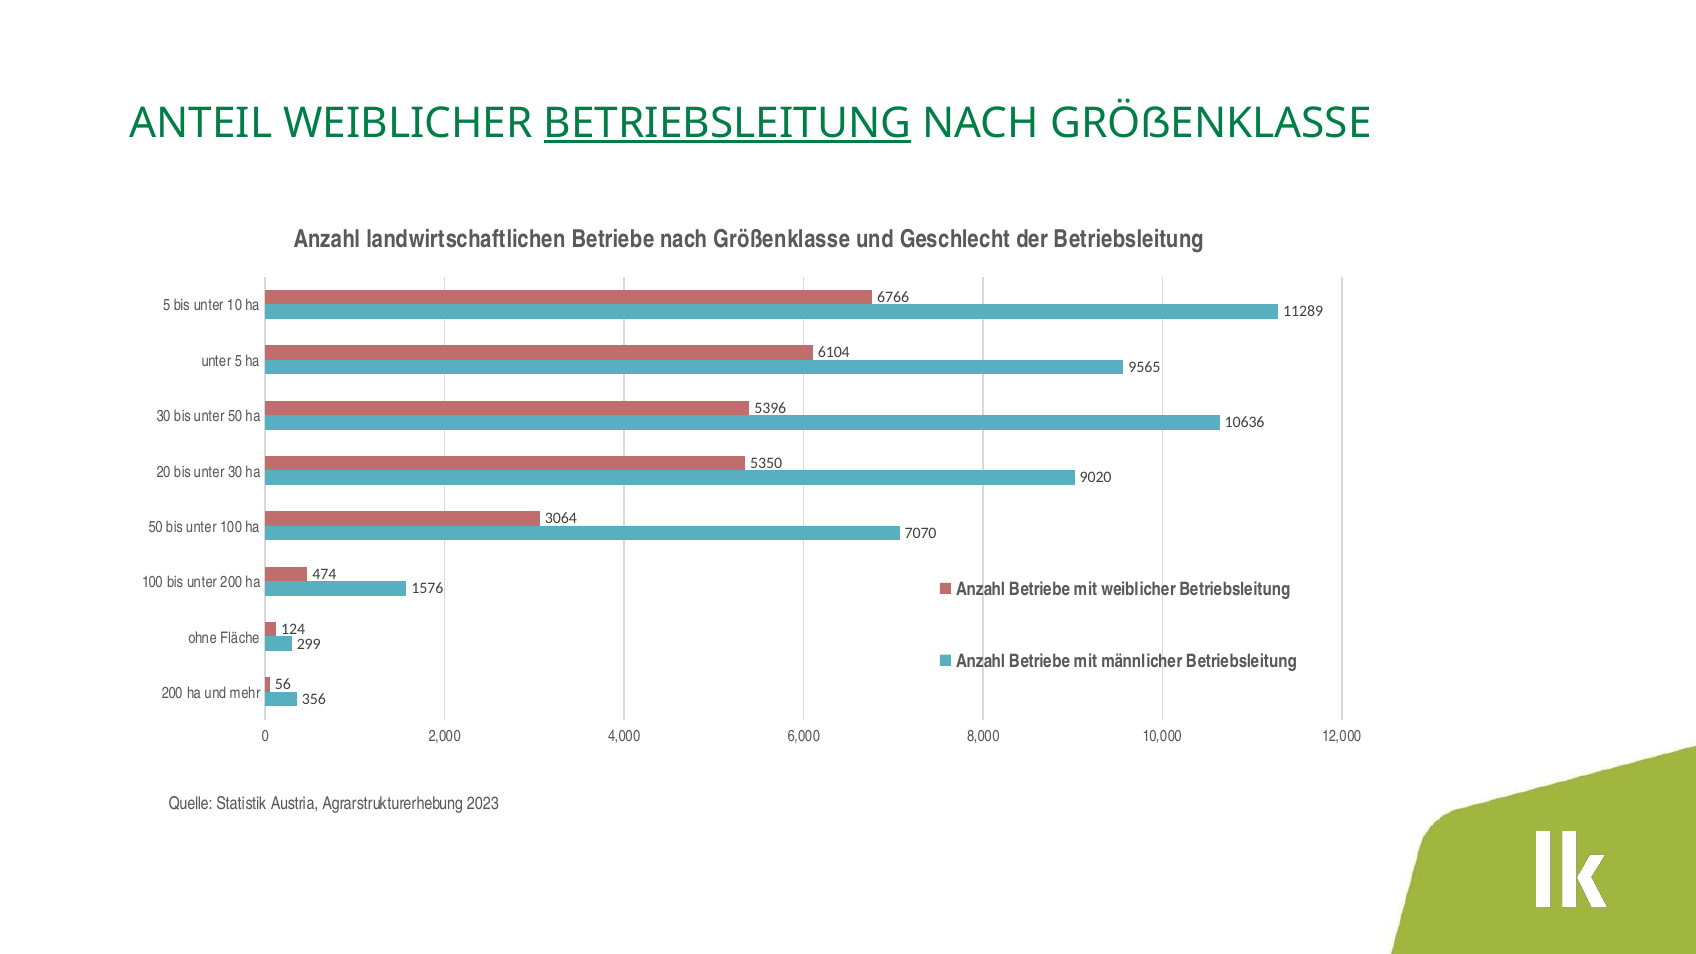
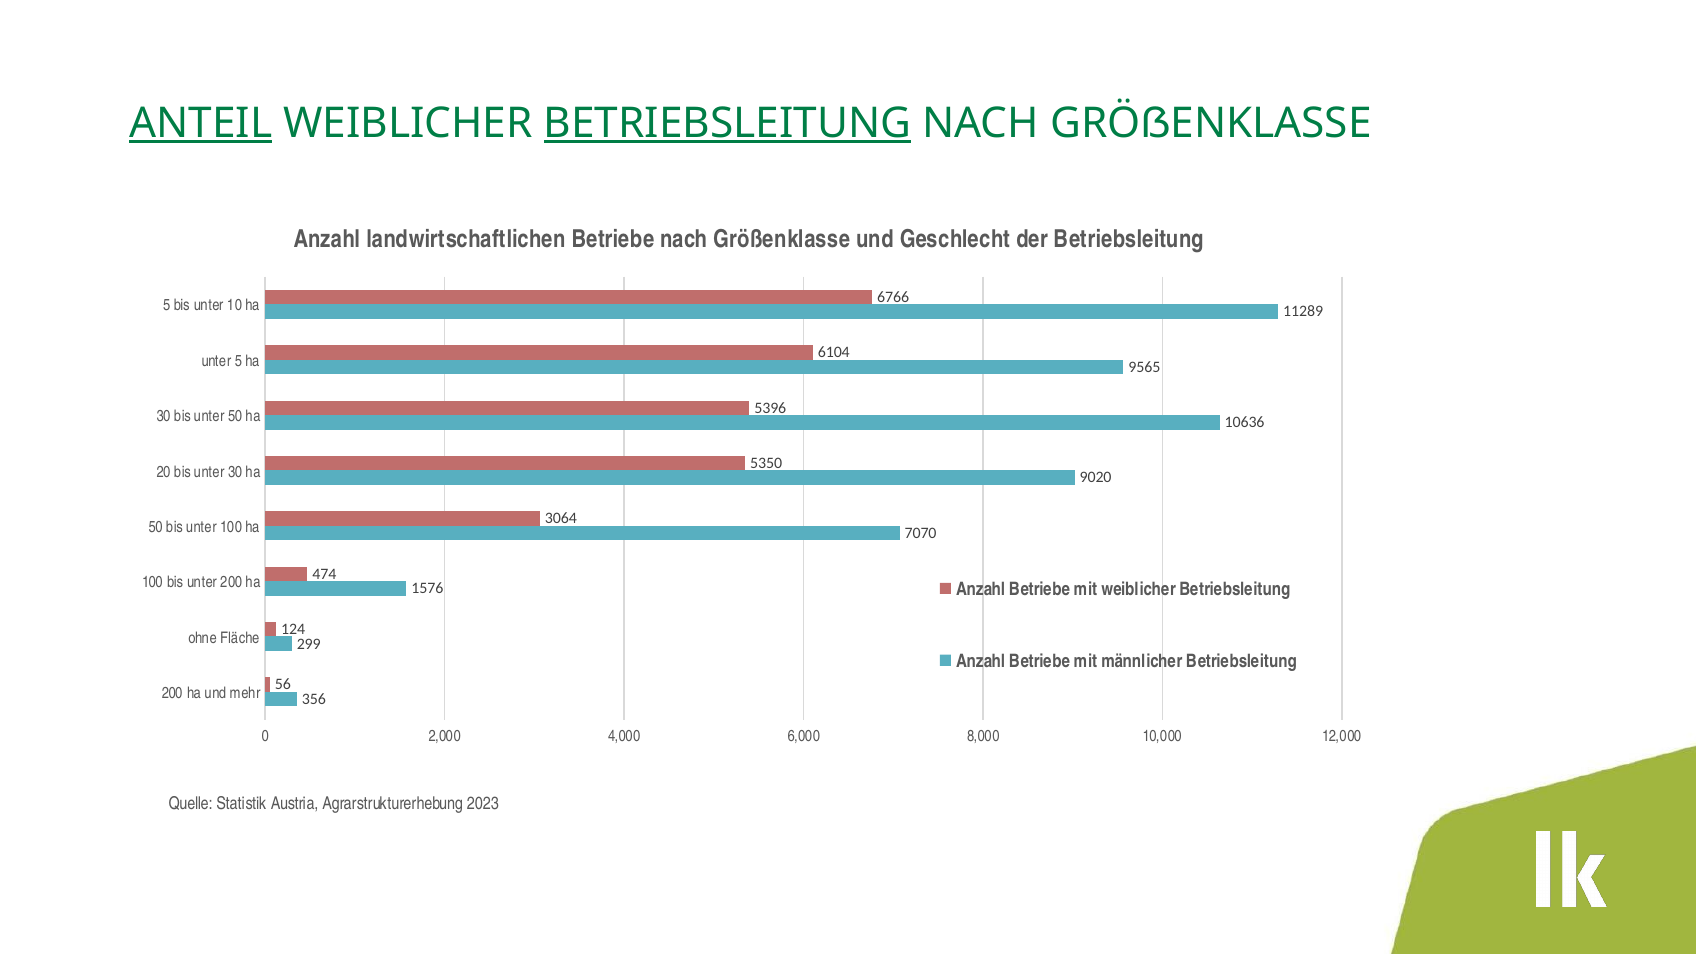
ANTEIL underline: none -> present (201, 123)
